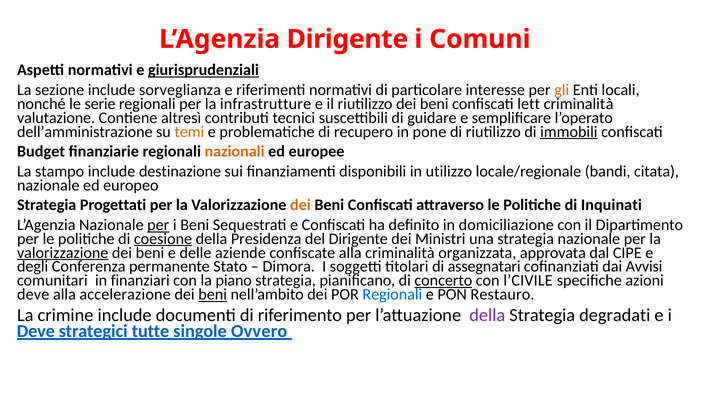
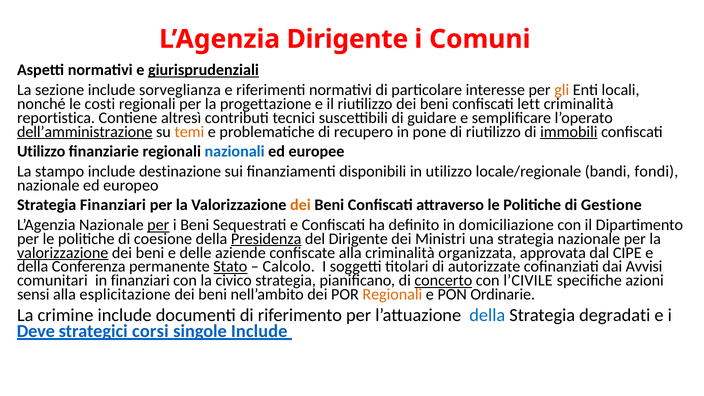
serie: serie -> costi (100, 104)
infrastrutture: infrastrutture -> progettazione (266, 104)
valutazione: valutazione -> reportistica (56, 118)
dell’amministrazione underline: none -> present (85, 132)
Budget: Budget -> Utilizzo (41, 152)
nazionali colour: orange -> blue (235, 152)
citata: citata -> fondi (656, 171)
Strategia Progettati: Progettati -> Finanziari (113, 205)
Inquinati: Inquinati -> Gestione (611, 205)
coesione underline: present -> none (163, 239)
Presidenza underline: none -> present (266, 239)
degli: degli -> della (33, 267)
Stato underline: none -> present (230, 267)
Dimora: Dimora -> Calcolo (289, 267)
assegnatari: assegnatari -> autorizzate (484, 267)
piano: piano -> civico (234, 281)
deve: deve -> sensi (33, 294)
accelerazione: accelerazione -> esplicitazione (125, 294)
beni underline: present -> none (213, 294)
Regionali colour: blue -> orange (392, 294)
Restauro: Restauro -> Ordinarie (503, 294)
della colour: purple -> blue (487, 315)
tutte: tutte -> corsi (150, 331)
singole Ovvero: Ovvero -> Include (259, 331)
